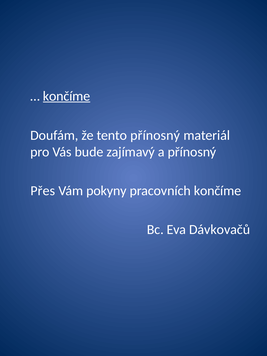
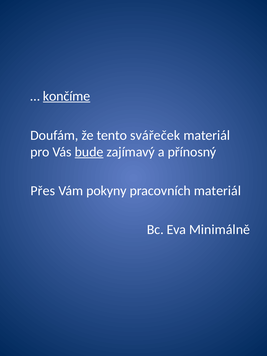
tento přínosný: přínosný -> svářeček (155, 135)
bude underline: none -> present (89, 152)
pracovních končíme: končíme -> materiál (217, 191)
Dávkovačů: Dávkovačů -> Minimálně (220, 230)
